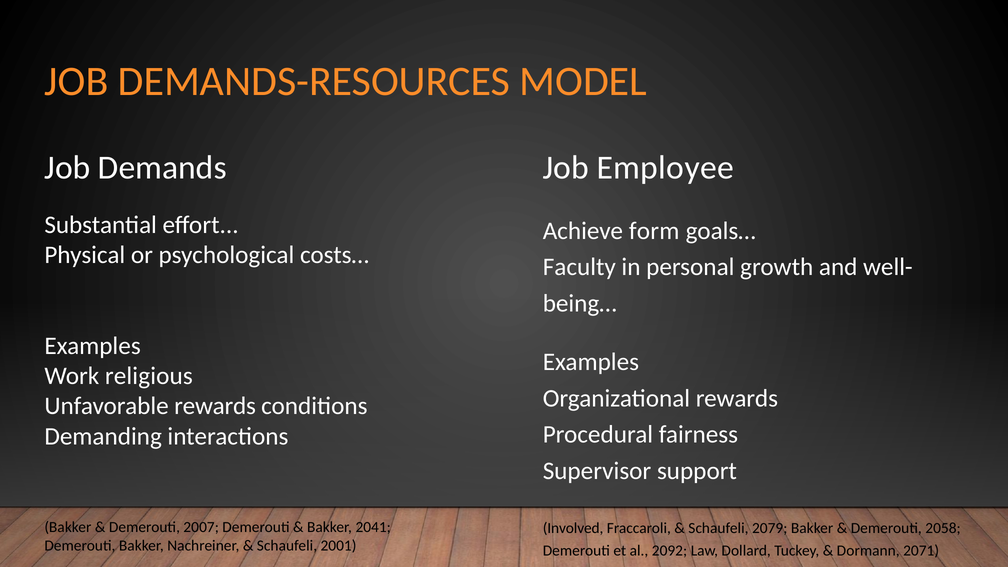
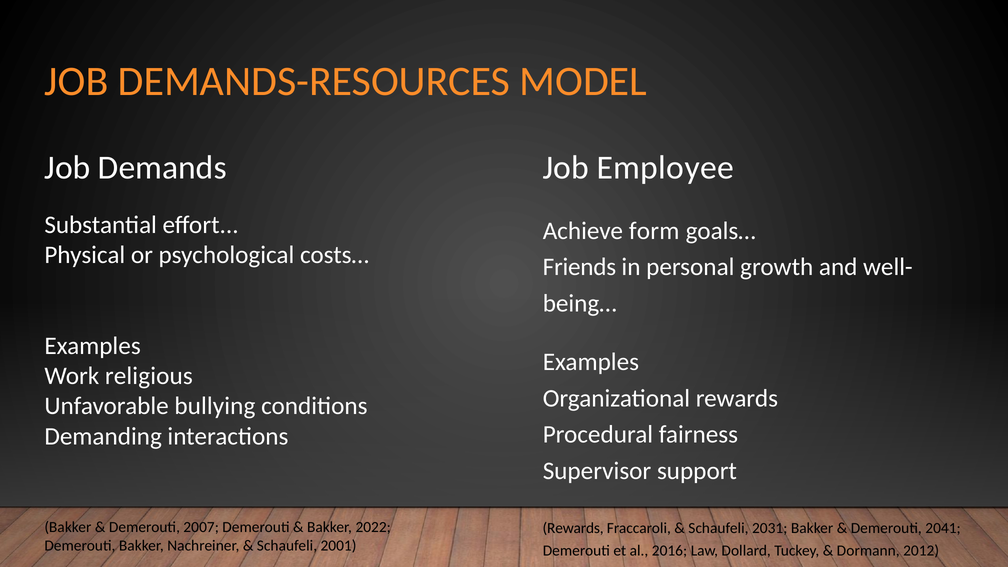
Faculty: Faculty -> Friends (579, 267)
Unfavorable rewards: rewards -> bullying (215, 406)
2041: 2041 -> 2022 (373, 527)
Involved: Involved -> Rewards (573, 528)
2079: 2079 -> 2031 (770, 528)
2058: 2058 -> 2041 (943, 528)
2092: 2092 -> 2016 (670, 551)
2071: 2071 -> 2012 (921, 551)
